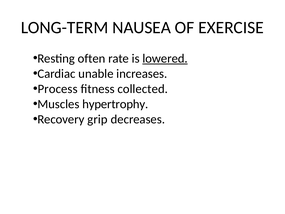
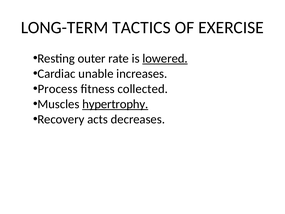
NAUSEA: NAUSEA -> TACTICS (141, 28)
often: often -> outer (92, 58)
hypertrophy underline: none -> present (115, 104)
grip: grip -> acts (98, 119)
